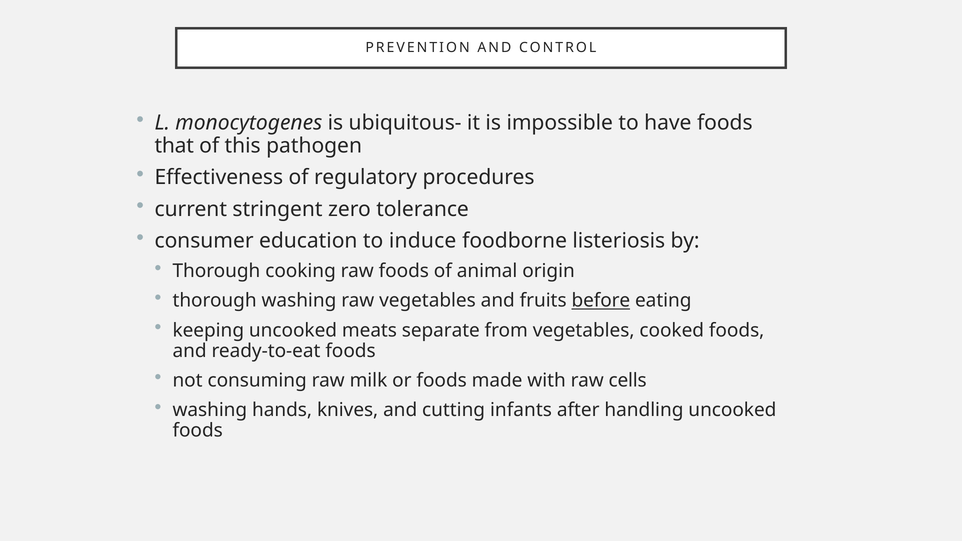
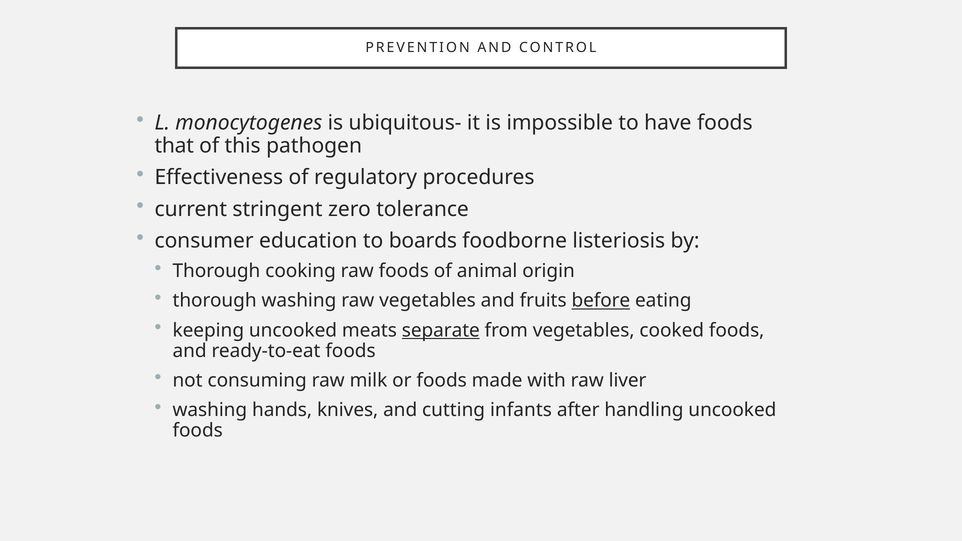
induce: induce -> boards (423, 241)
separate underline: none -> present (441, 330)
cells: cells -> liver (628, 380)
